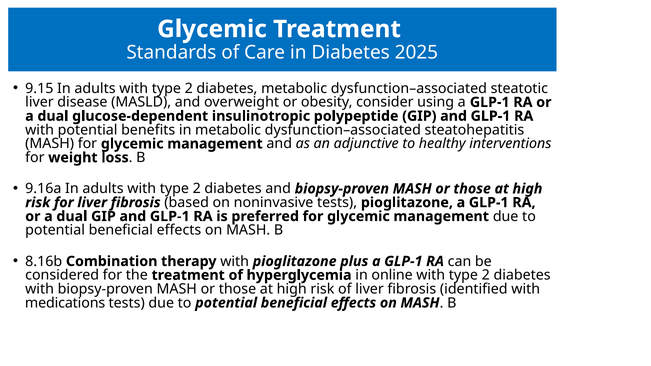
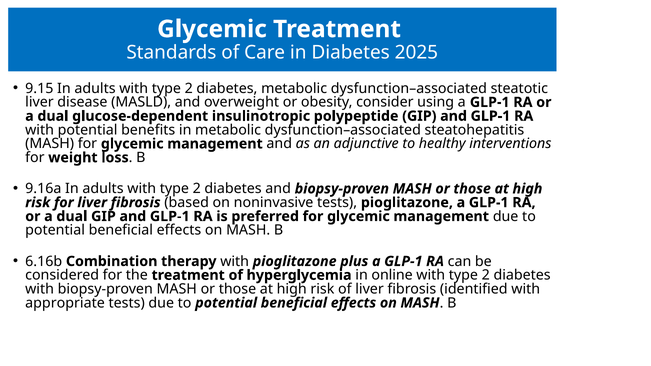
8.16b: 8.16b -> 6.16b (44, 261)
medications: medications -> appropriate (65, 303)
